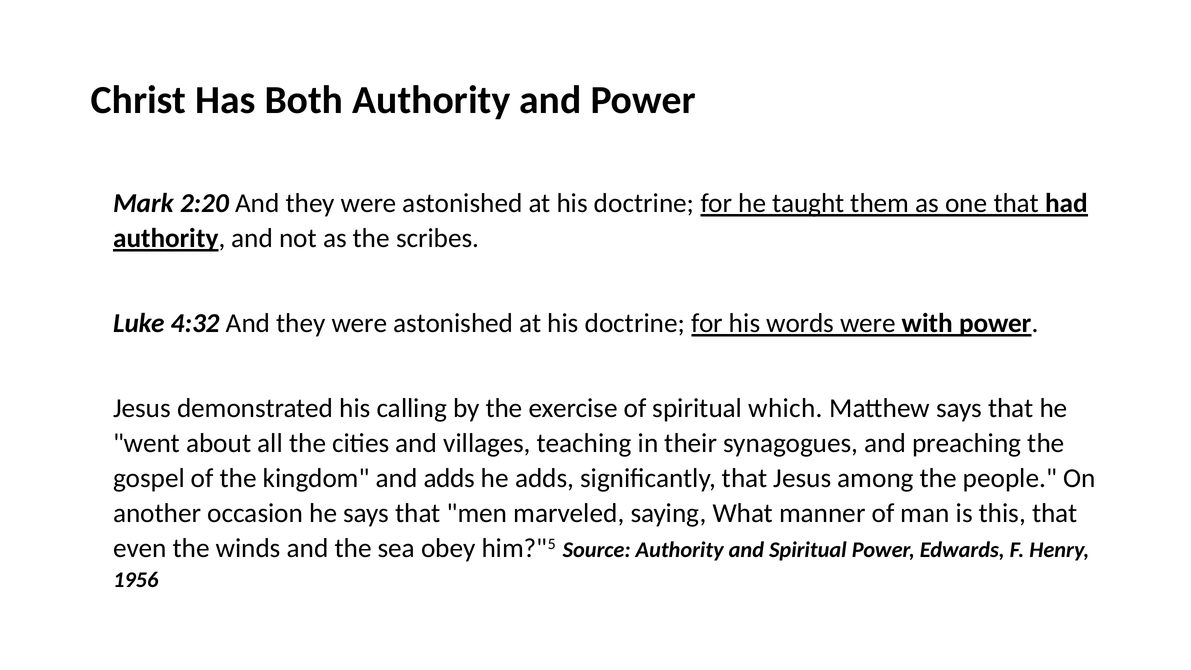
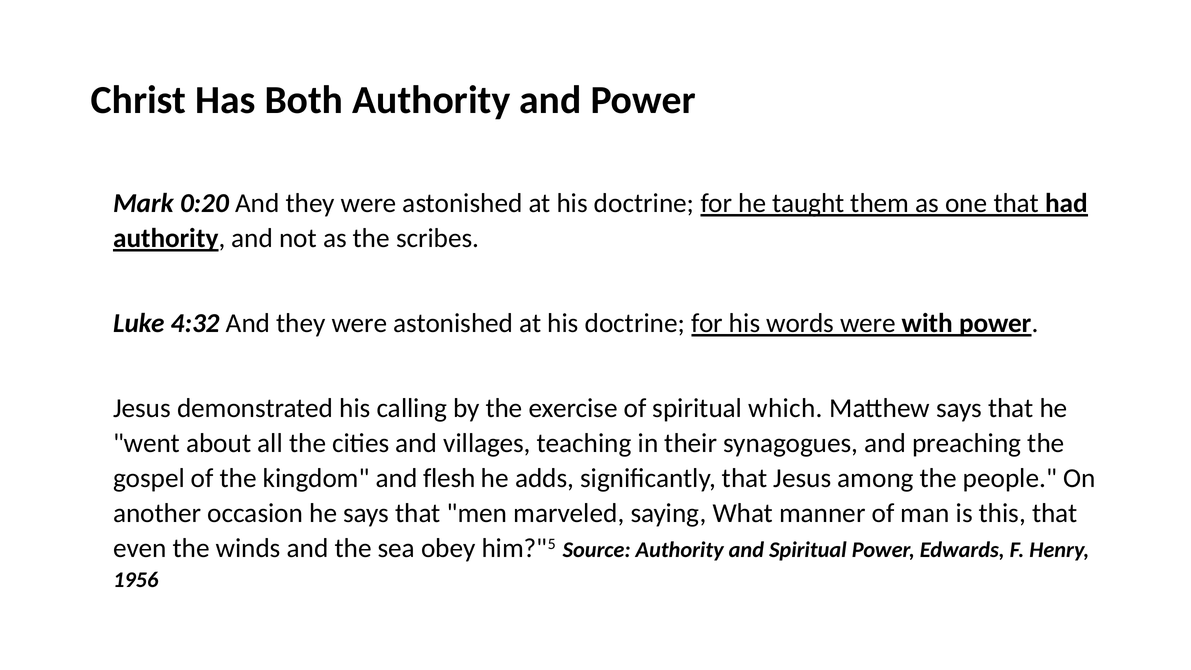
2:20: 2:20 -> 0:20 (204, 203)
and adds: adds -> flesh (449, 478)
